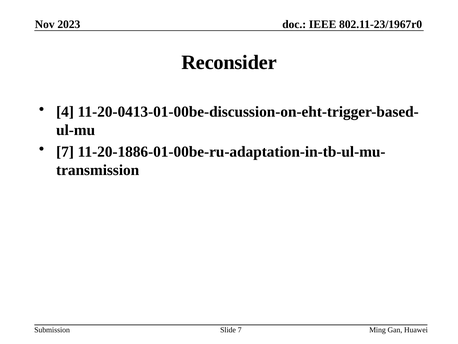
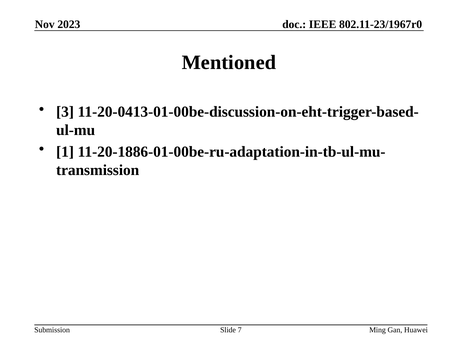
Reconsider: Reconsider -> Mentioned (229, 62)
4: 4 -> 3 (65, 112)
7: 7 -> 1 (65, 151)
